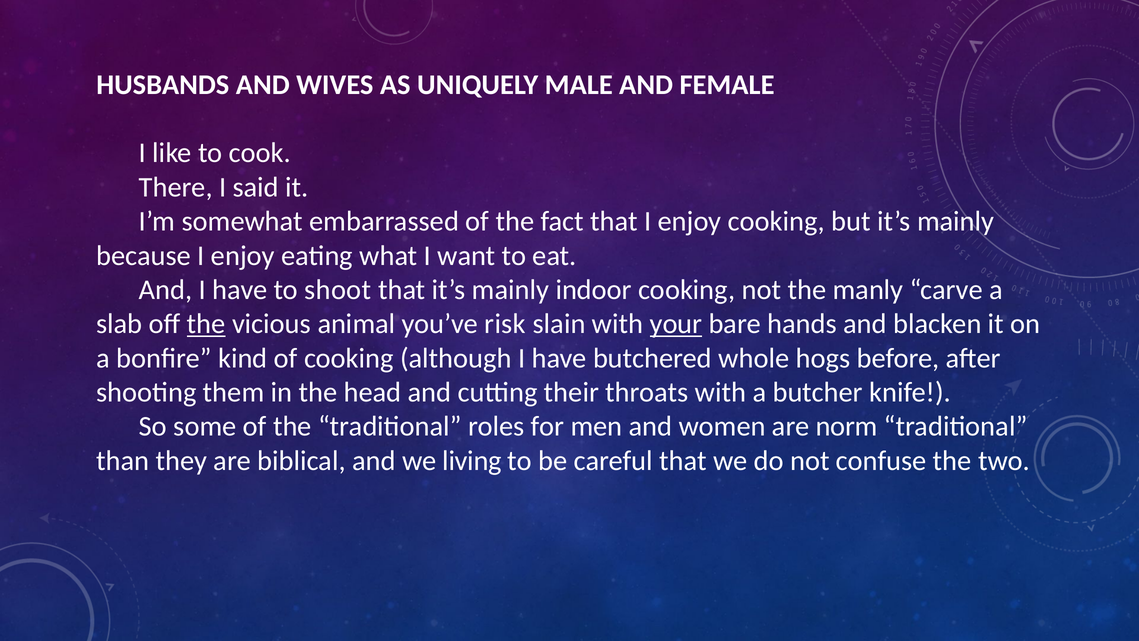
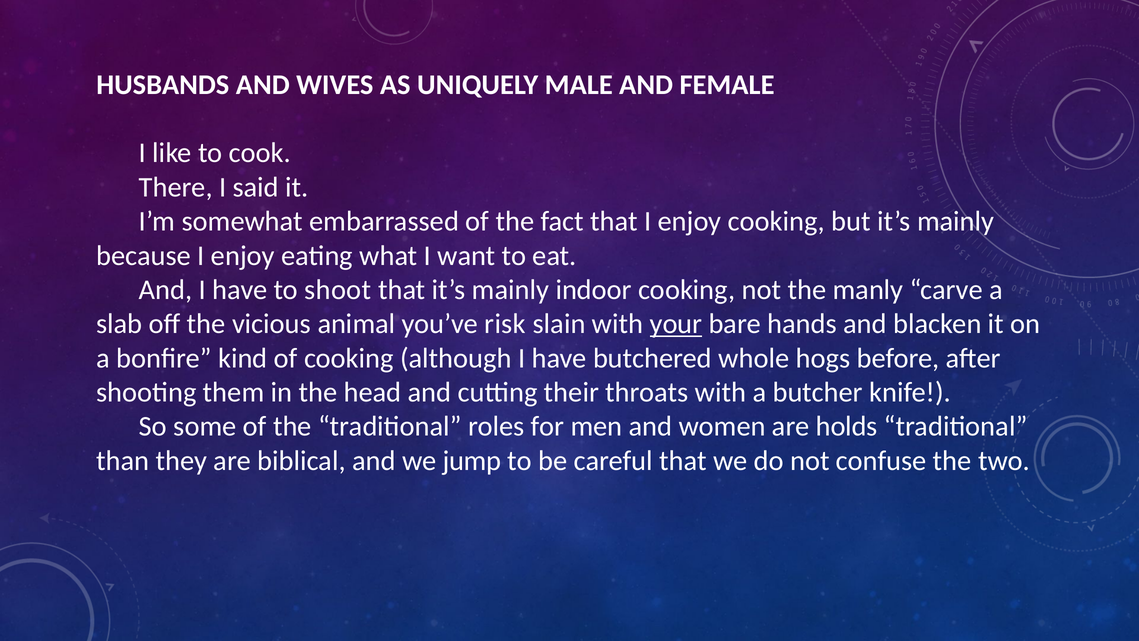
the underline: present -> none (206, 324)
norm: norm -> holds (847, 426)
living: living -> jump (472, 461)
